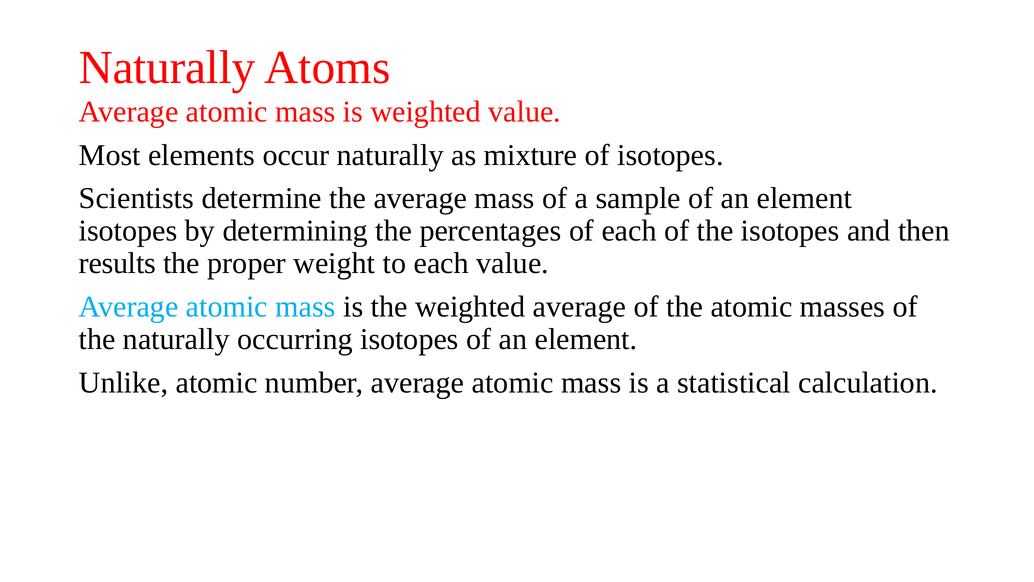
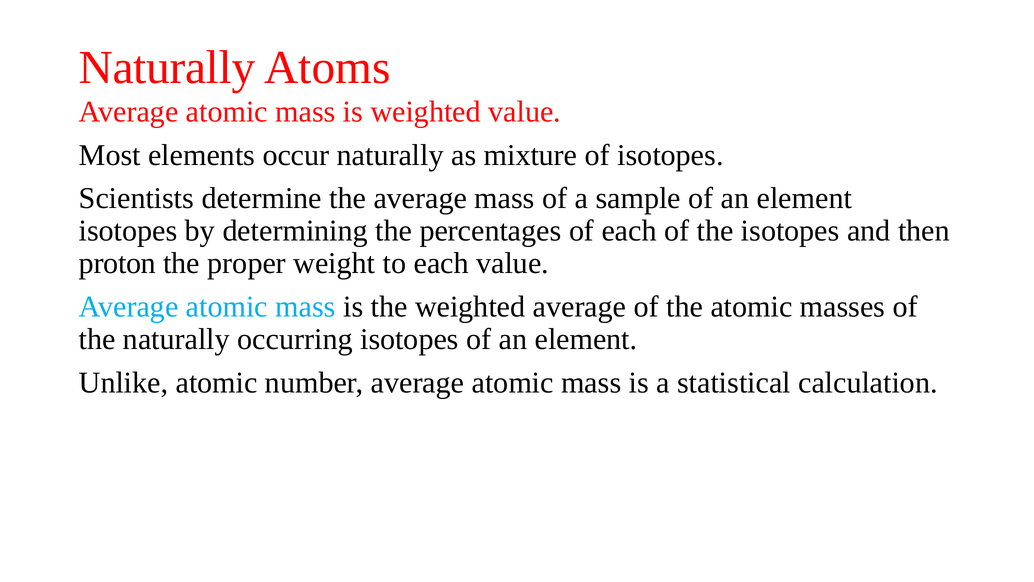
results: results -> proton (117, 263)
